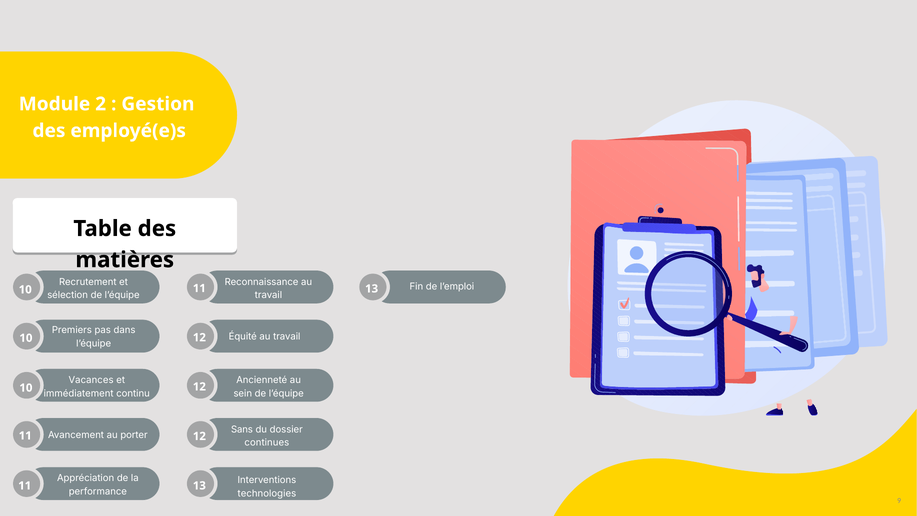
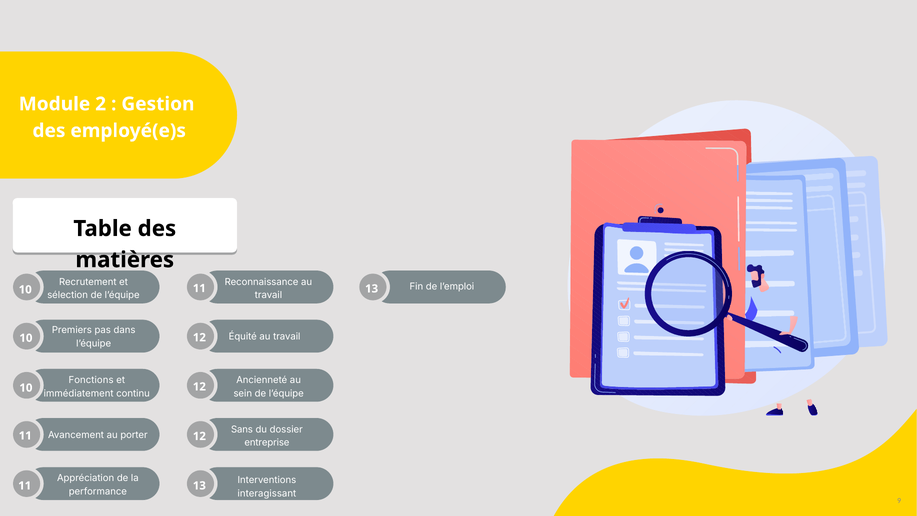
Vacances: Vacances -> Fonctions (91, 380)
continues: continues -> entreprise (267, 443)
technologies: technologies -> interagissant (267, 493)
